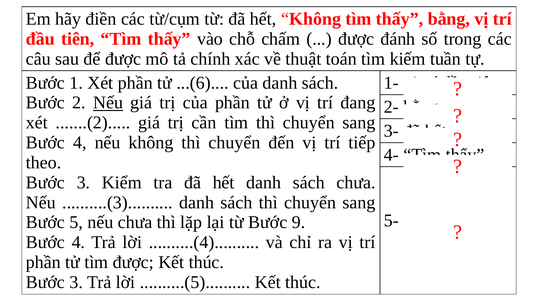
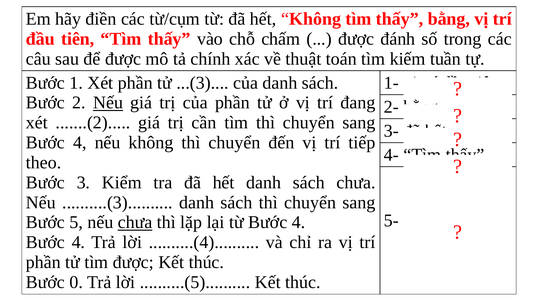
...(6: ...(6 -> ...(3 (203, 83)
chưa underline: none -> present (135, 222)
từ Bước 9: 9 -> 4 (299, 222)
3: 3 -> 0 (76, 282)
